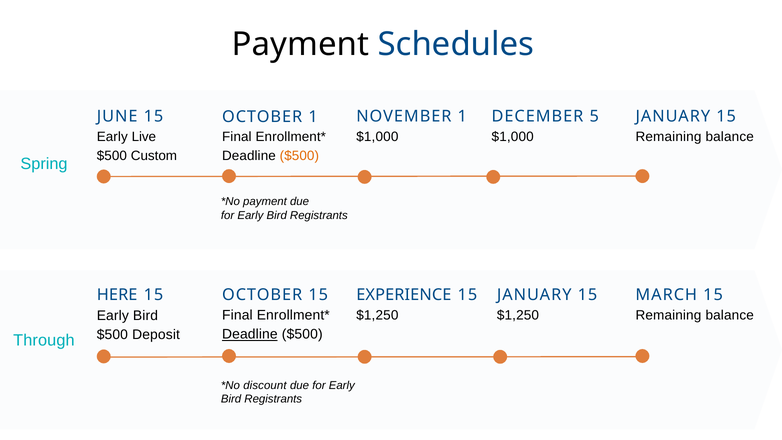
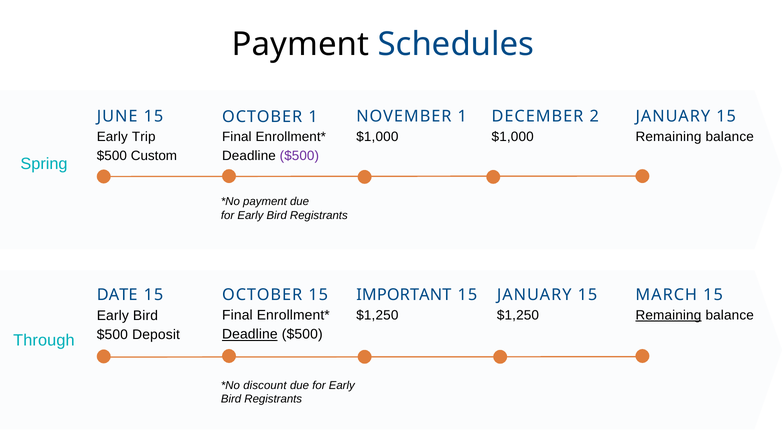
5: 5 -> 2 (594, 116)
Live: Live -> Trip (144, 137)
$500 colour: orange -> purple (299, 156)
HERE: HERE -> DATE (117, 295)
EXPERIENCE: EXPERIENCE -> IMPORTANT (404, 295)
Remaining underline: none -> present (668, 315)
